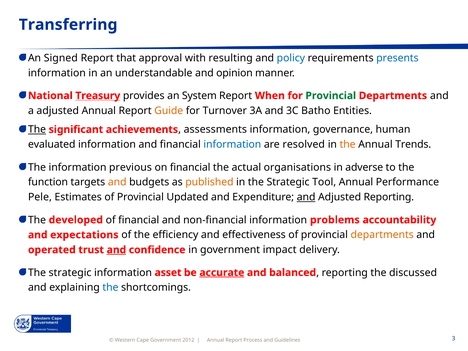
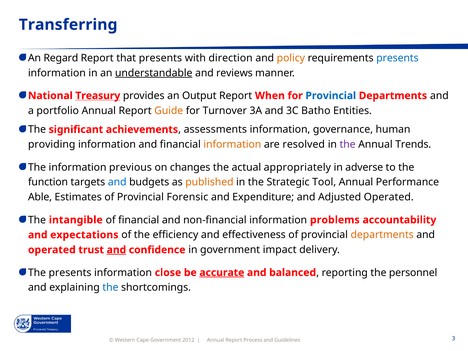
Signed: Signed -> Regard (61, 58)
that approval: approval -> presents (160, 58)
resulting: resulting -> direction (231, 58)
policy colour: blue -> orange (291, 58)
understandable underline: none -> present (154, 73)
opinion: opinion -> reviews (234, 73)
System: System -> Output (199, 96)
Provincial colour: green -> blue (331, 96)
a adjusted: adjusted -> portfolio (58, 111)
The underline: present -> none (37, 130)
evaluated: evaluated -> providing (52, 144)
information colour: blue -> orange (232, 144)
the colour: orange -> purple (348, 144)
on financial: financial -> changes (190, 167)
organisations: organisations -> appropriately (297, 167)
and colour: orange -> blue (117, 182)
Pele: Pele -> Able (40, 197)
Updated: Updated -> Forensic (187, 197)
and underline: present -> none (306, 197)
Adjusted Reporting: Reporting -> Operated (389, 197)
developed: developed -> intangible (76, 220)
strategic: strategic -> presents (70, 273)
asset: asset -> close (168, 273)
discussed: discussed -> personnel (413, 273)
